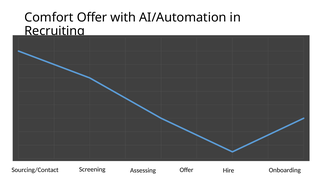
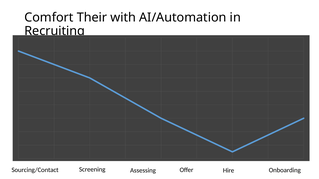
Comfort Offer: Offer -> Their (92, 17)
